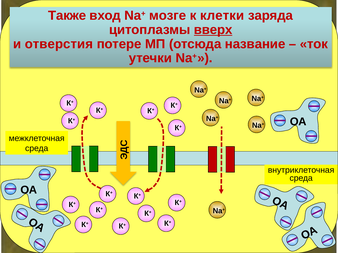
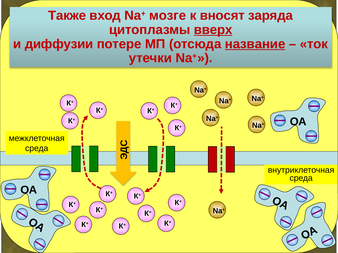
клетки: клетки -> вносят (222, 16)
отверстия: отверстия -> диффузии (59, 44)
название underline: none -> present (255, 44)
